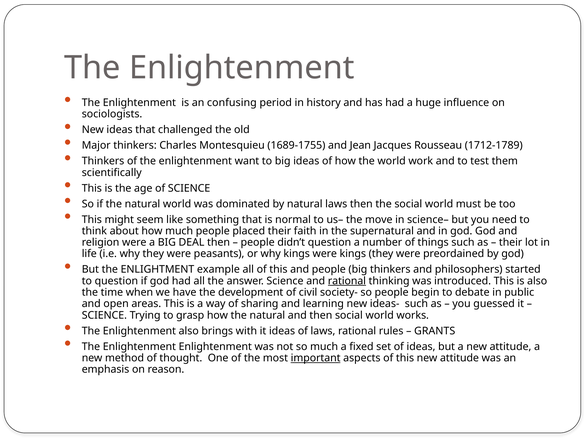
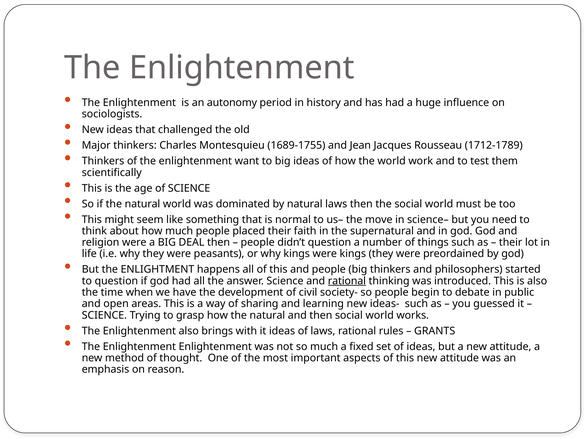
confusing: confusing -> autonomy (232, 103)
example: example -> happens (218, 269)
important underline: present -> none (316, 358)
